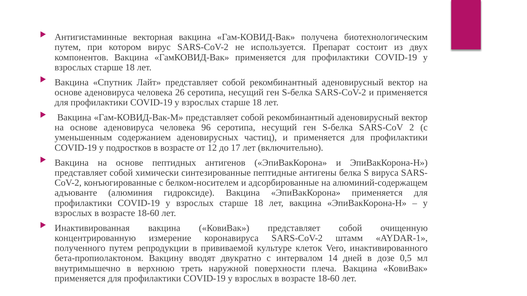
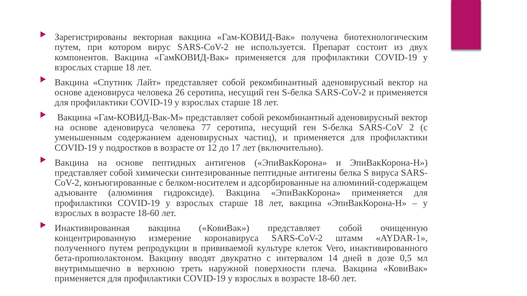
Антигистаминные: Антигистаминные -> Зарегистрированы (91, 37)
96: 96 -> 77 (206, 128)
